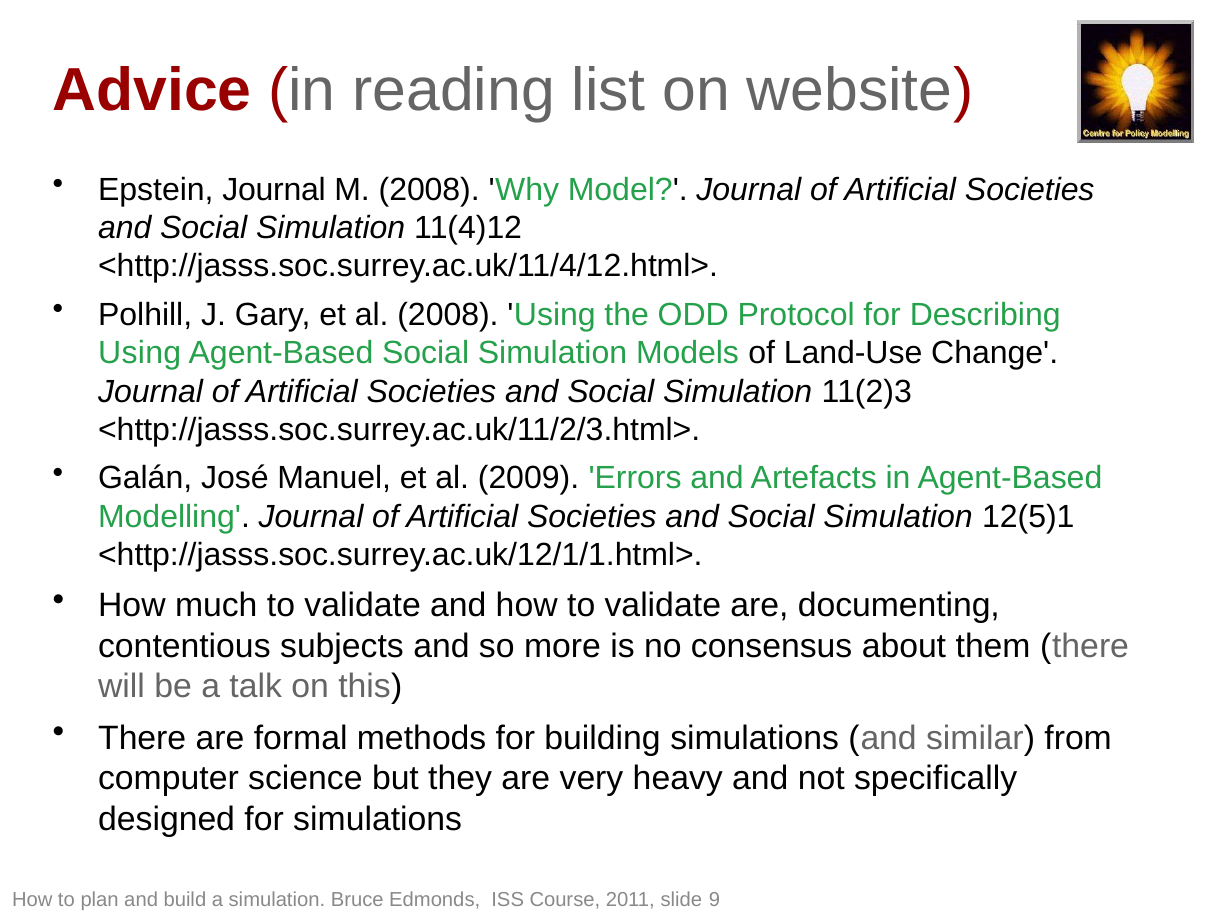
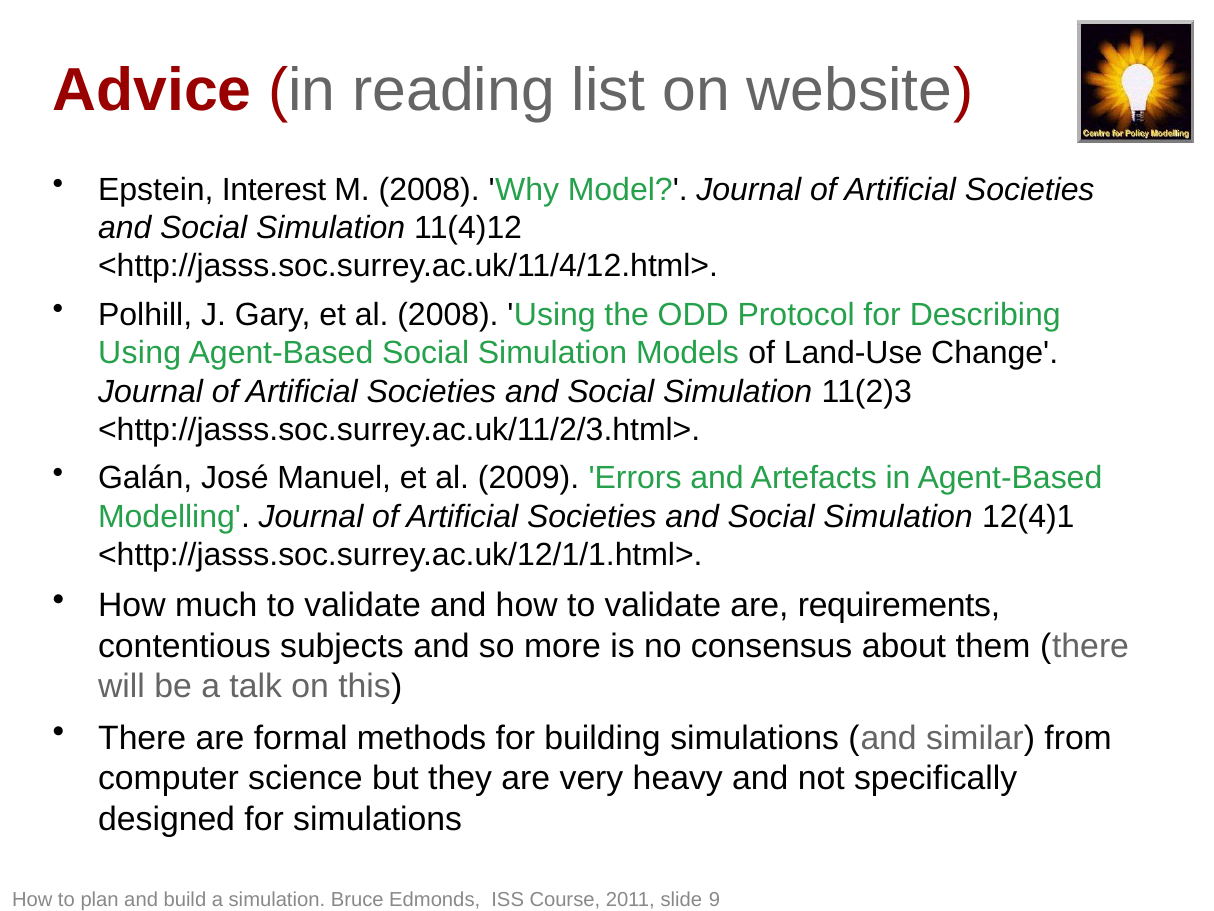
Epstein Journal: Journal -> Interest (274, 189)
12(5)1: 12(5)1 -> 12(4)1 (1028, 516)
documenting: documenting -> requirements (899, 605)
